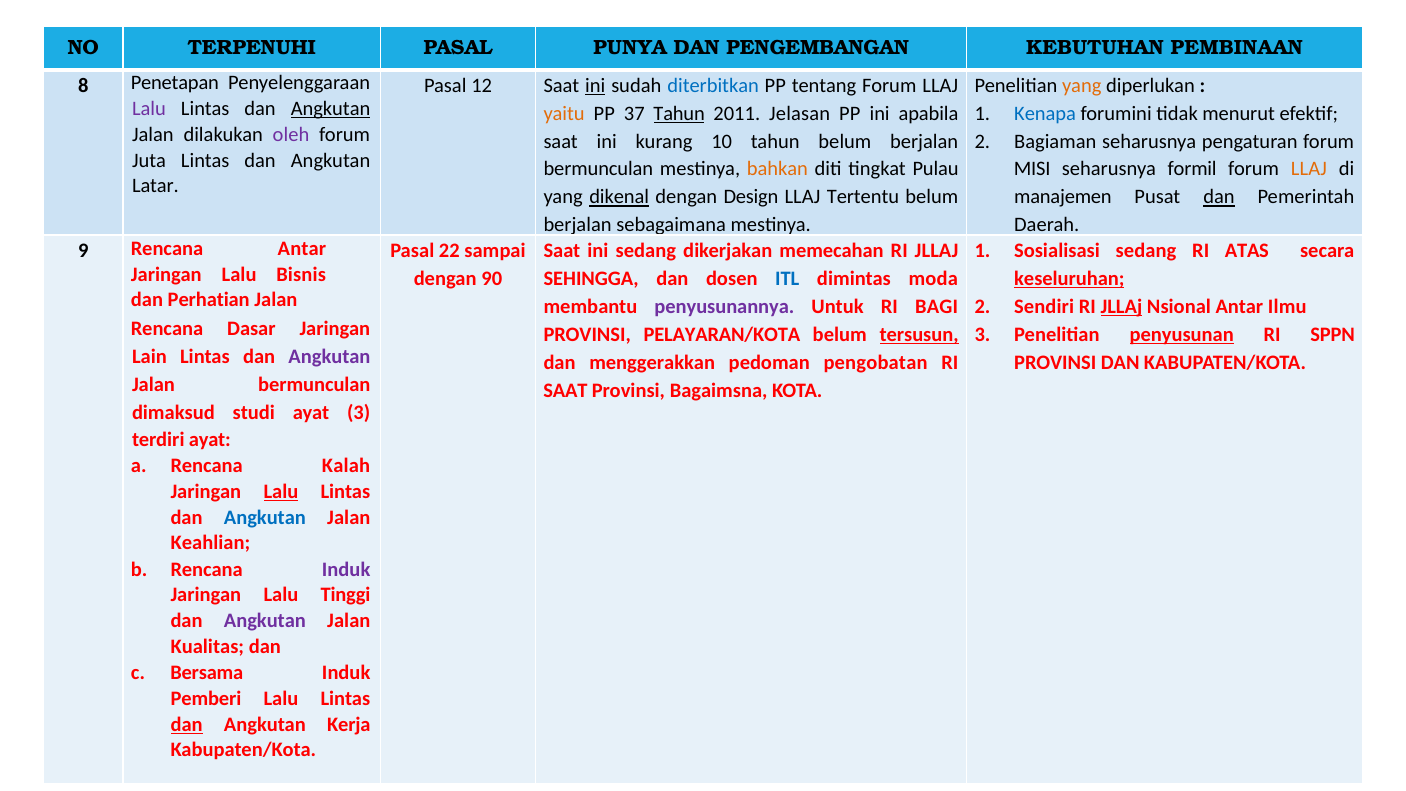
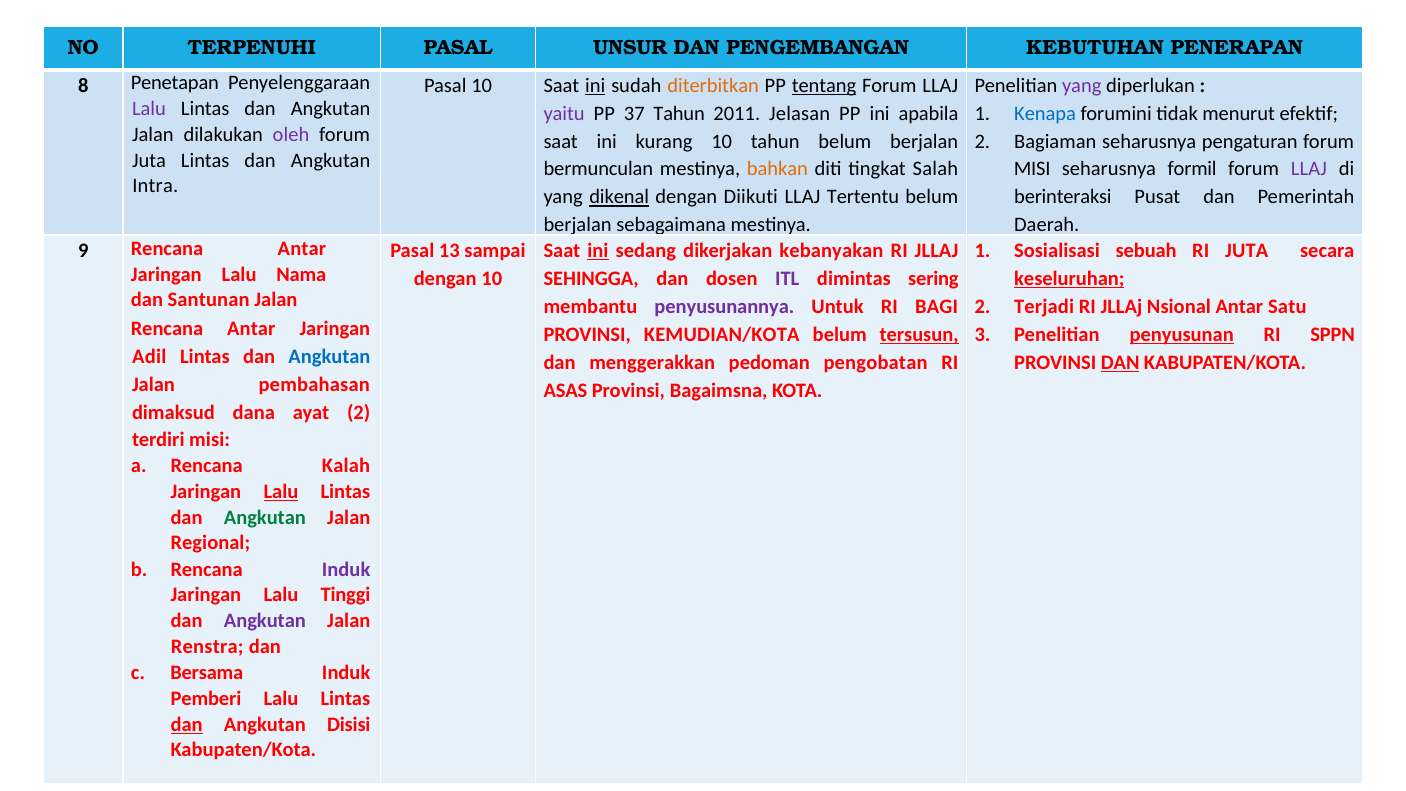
PUNYA: PUNYA -> UNSUR (630, 47)
PEMBINAAN: PEMBINAAN -> PENERAPAN (1237, 47)
Pasal 12: 12 -> 10 (482, 85)
diterbitkan colour: blue -> orange (713, 85)
tentang underline: none -> present (824, 85)
yang colour: orange -> purple (1082, 85)
Angkutan underline: present -> none (331, 109)
yaitu colour: orange -> purple (564, 113)
Tahun underline: present -> none (679, 113)
Pulau: Pulau -> Salah (935, 169)
LLAJ colour: orange -> purple (1309, 169)
Latar: Latar -> Intra (155, 186)
Design: Design -> Diikuti (751, 197)
manajemen: manajemen -> berinteraksi (1063, 197)
dan underline: present -> none (1219, 197)
Pasal 22: 22 -> 13 (449, 251)
ini underline: none -> present (598, 251)
memecahan: memecahan -> kebanyakan (831, 251)
Sosialisasi sedang: sedang -> sebuah (1146, 251)
RI ATAS: ATAS -> JUTA (1247, 251)
Bisnis: Bisnis -> Nama (301, 274)
dengan 90: 90 -> 10 (492, 279)
ITL colour: blue -> purple (787, 279)
moda: moda -> sering (933, 279)
Perhatian: Perhatian -> Santunan (209, 300)
Sendiri: Sendiri -> Terjadi (1044, 307)
JLLAj underline: present -> none (1121, 307)
Ilmu: Ilmu -> Satu (1287, 307)
Dasar: Dasar -> Antar (251, 328)
PELAYARAN/KOTA: PELAYARAN/KOTA -> KEMUDIAN/KOTA (722, 335)
Lain: Lain -> Adil (149, 356)
Angkutan colour: purple -> blue (329, 356)
DAN underline: none -> present (1120, 363)
Jalan bermunculan: bermunculan -> pembahasan (314, 384)
SAAT: SAAT -> ASAS (565, 390)
studi: studi -> dana (254, 412)
ayat 3: 3 -> 2 (359, 412)
terdiri ayat: ayat -> misi (210, 440)
Angkutan colour: blue -> green (265, 517)
Keahlian: Keahlian -> Regional (210, 543)
Kualitas: Kualitas -> Renstra (207, 647)
Kerja: Kerja -> Disisi (349, 724)
